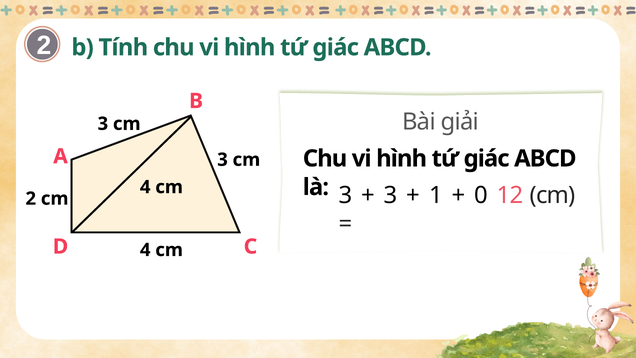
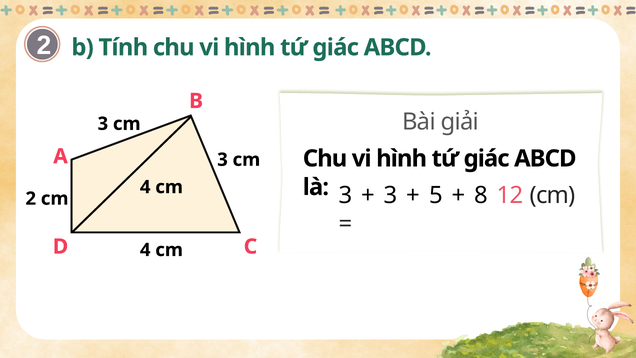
1: 1 -> 5 (436, 195)
0: 0 -> 8 (481, 195)
